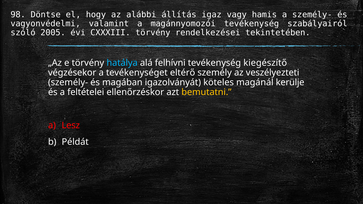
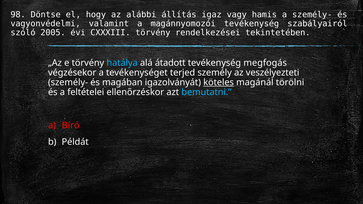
felhívni: felhívni -> átadott (170, 63)
kiegészítő: kiegészítő -> megfogás (265, 63)
eltérő: eltérő -> terjed (183, 73)
köteles underline: none -> present (219, 83)
kerülje: kerülje -> törölni (290, 83)
bemutatni colour: yellow -> light blue (206, 92)
Lesz: Lesz -> Bíró (71, 126)
